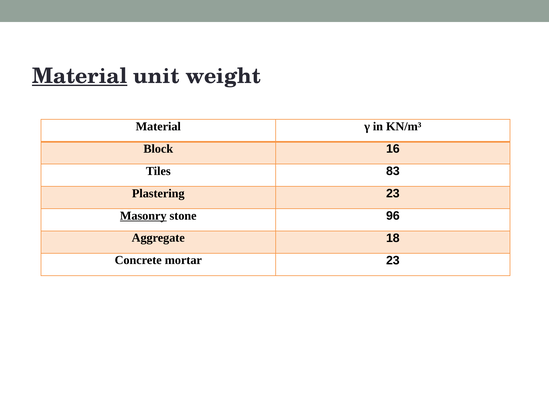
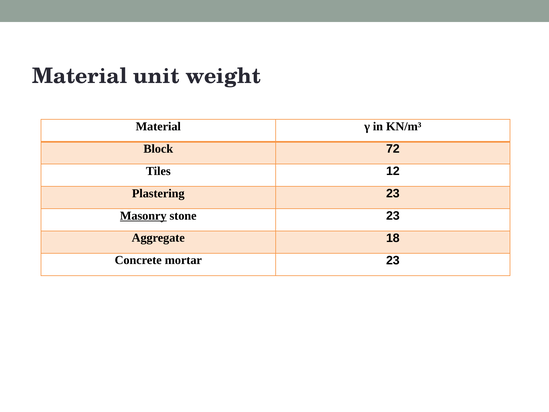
Material underline: present -> none (80, 76)
16: 16 -> 72 (393, 149)
83: 83 -> 12 (393, 171)
stone 96: 96 -> 23 (393, 216)
